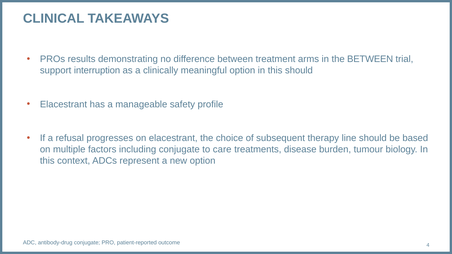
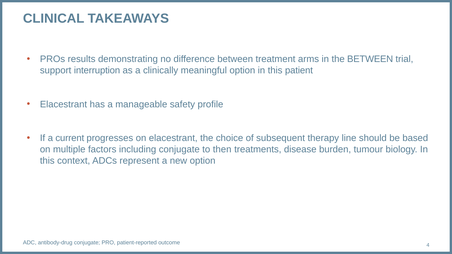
this should: should -> patient (299, 70)
refusal: refusal -> current (70, 138)
care: care -> then (222, 150)
